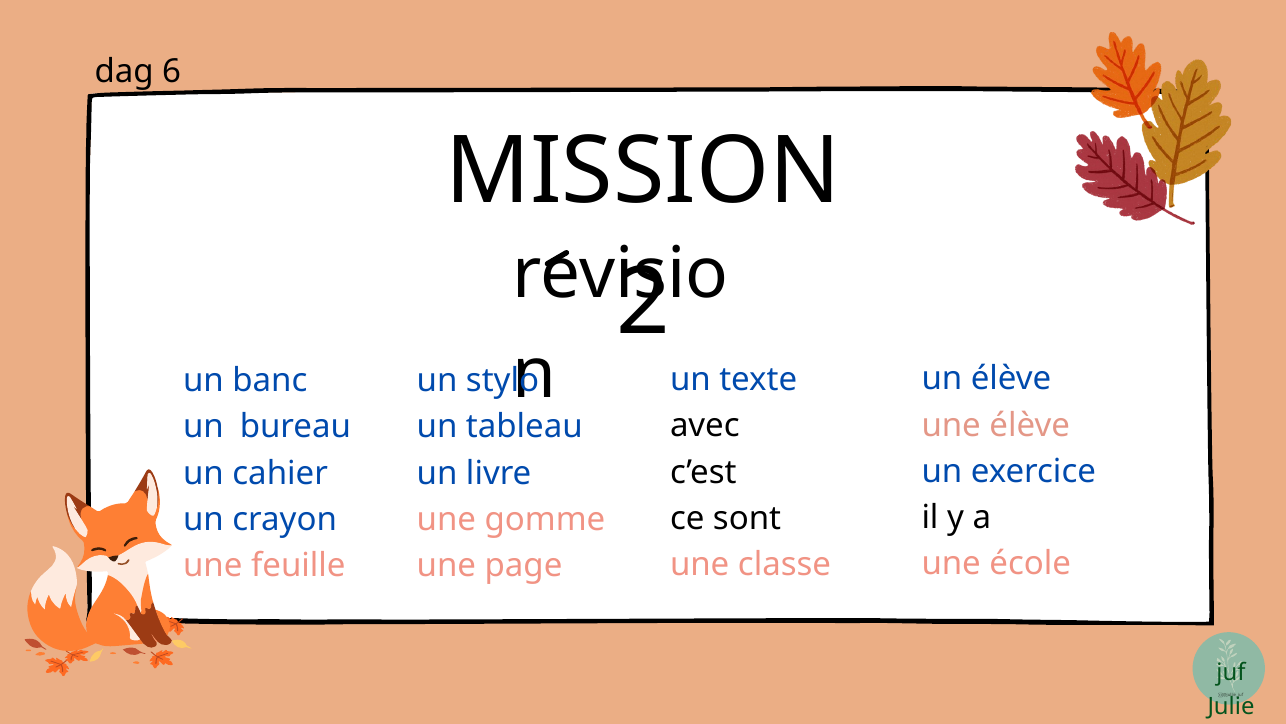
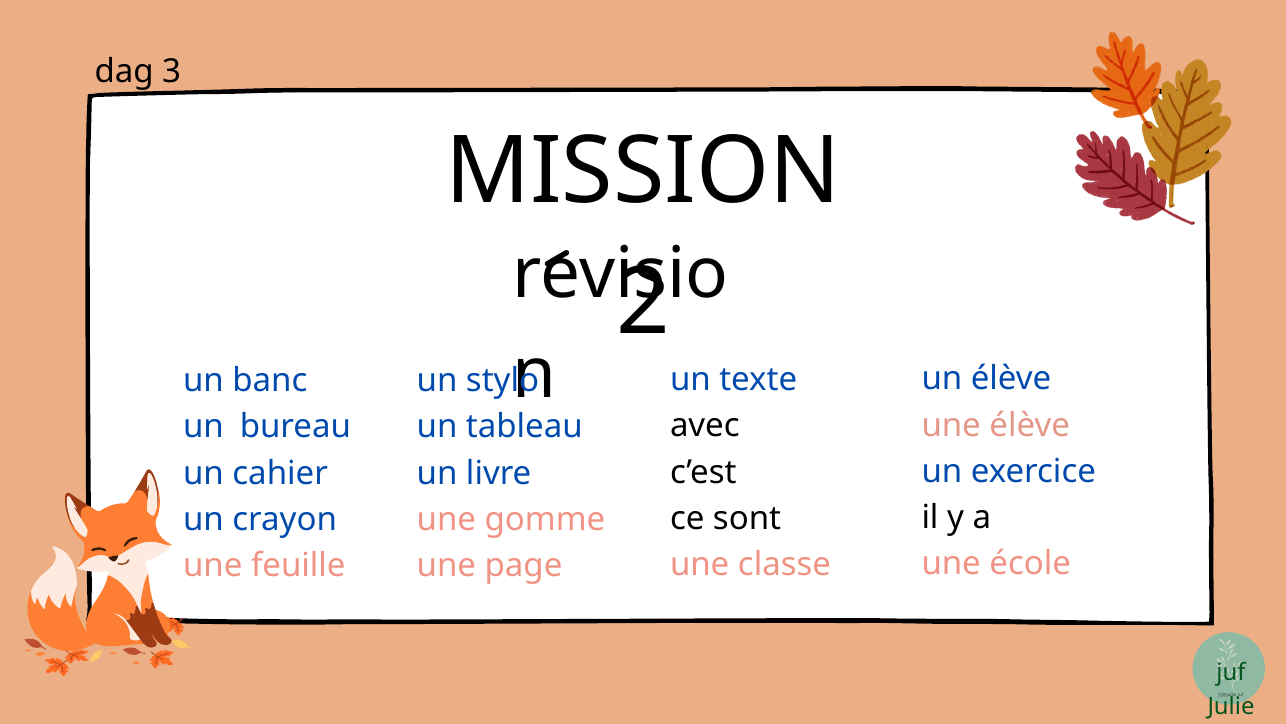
6: 6 -> 3 (172, 71)
